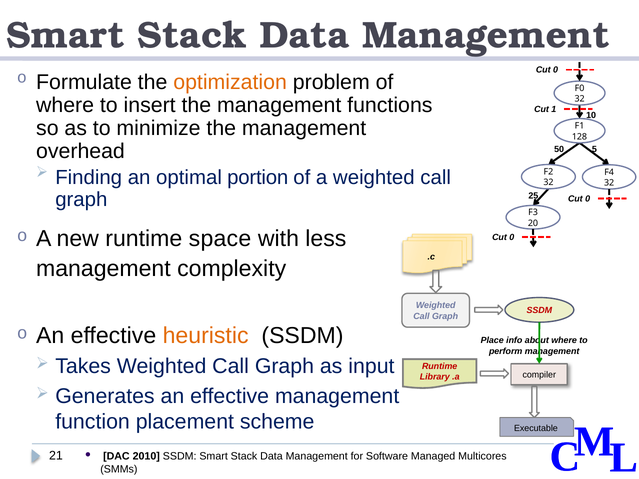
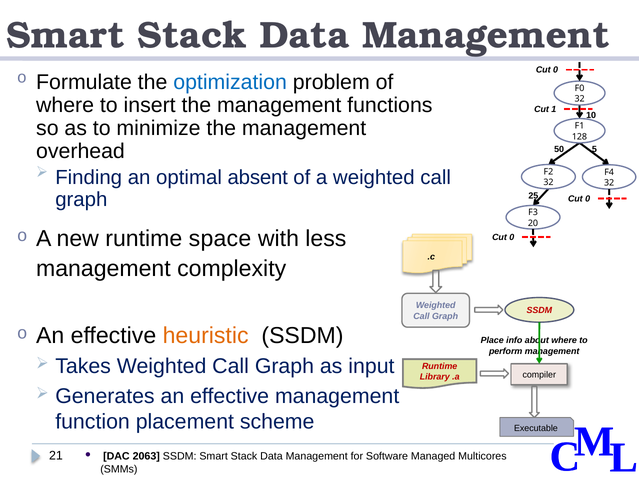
optimization colour: orange -> blue (230, 82)
portion: portion -> absent (258, 178)
2010: 2010 -> 2063 (146, 457)
